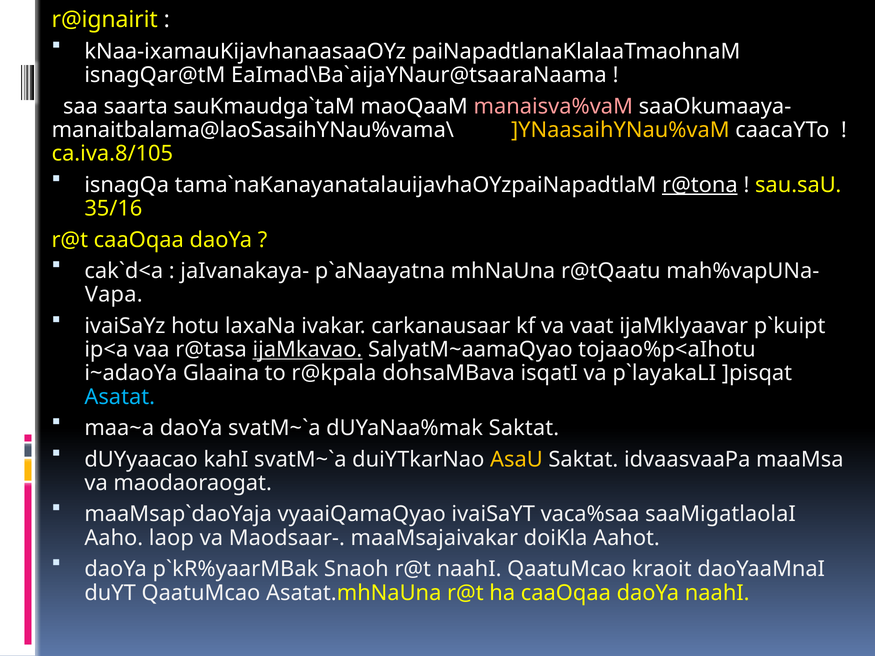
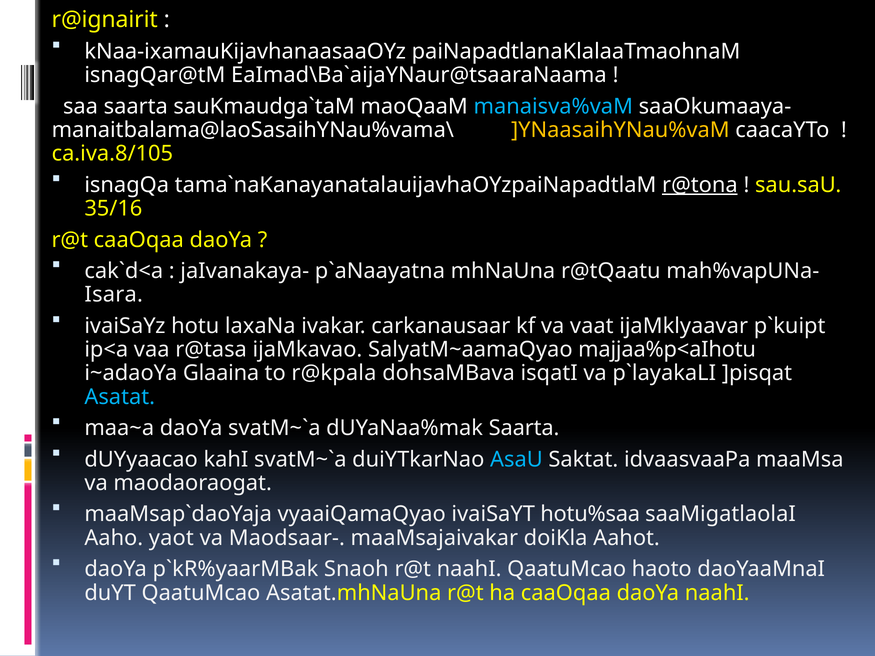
manaisva%vaM colour: pink -> light blue (553, 106)
Vapa: Vapa -> Isara (114, 295)
ijaMkavao underline: present -> none (307, 350)
tojaao%p<aIhotu: tojaao%p<aIhotu -> majjaa%p<aIhotu (667, 350)
dUYaNaa%mak Saktat: Saktat -> Saarta (524, 428)
AsaU colour: yellow -> light blue (516, 460)
vaca%saa: vaca%saa -> hotu%saa (590, 514)
laop: laop -> yaot (171, 538)
kraoit: kraoit -> haoto (662, 569)
